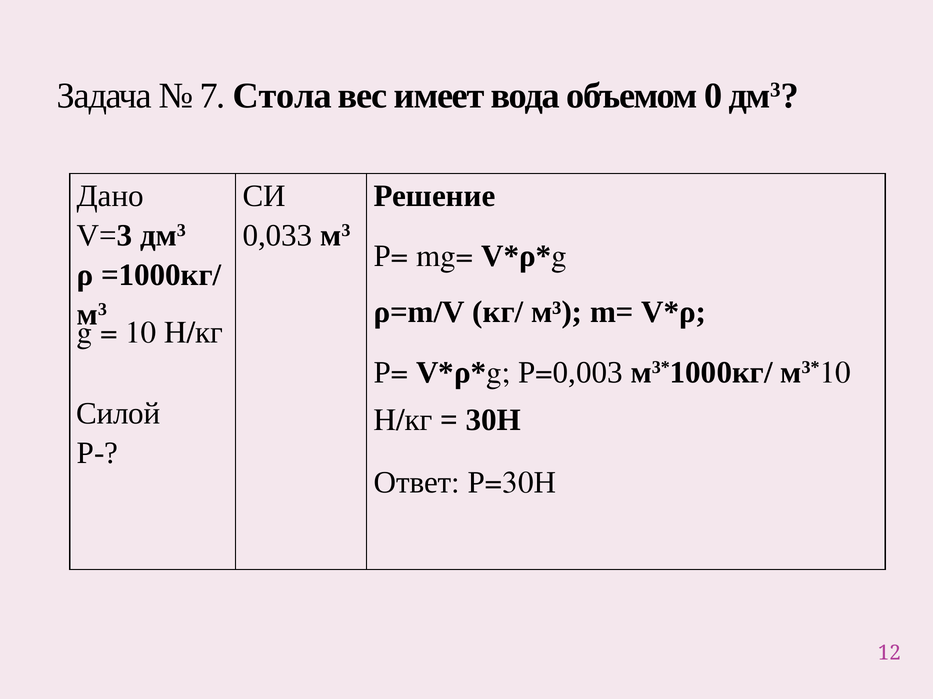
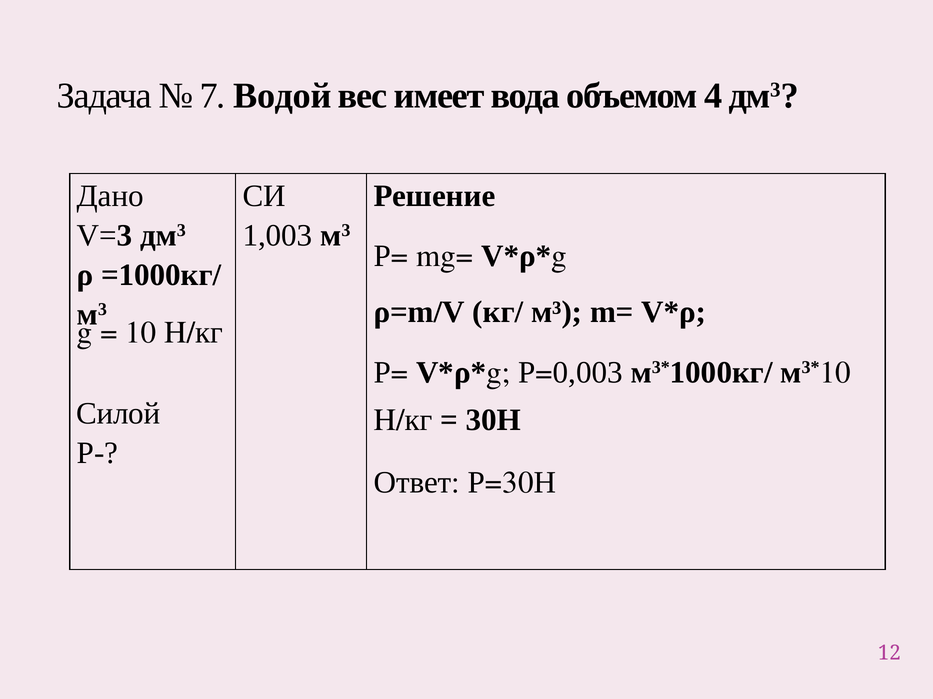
Стола: Стола -> Водой (283, 96)
0: 0 -> 4 (713, 96)
0,033: 0,033 -> 1,003 (278, 236)
